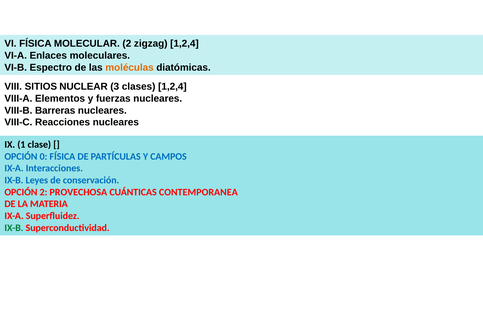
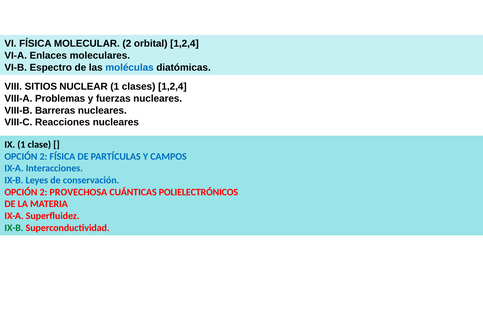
zigzag: zigzag -> orbital (151, 44)
moléculas colour: orange -> blue (130, 67)
NUCLEAR 3: 3 -> 1 (115, 86)
Elementos: Elementos -> Problemas (60, 98)
0: 0 -> 2 (43, 156)
CONTEMPORANEA: CONTEMPORANEA -> POLIELECTRÓNICOS (198, 192)
